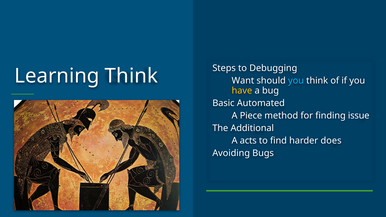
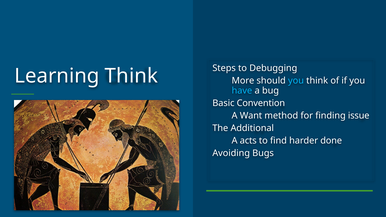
Want: Want -> More (243, 81)
have colour: yellow -> light blue (242, 91)
Automated: Automated -> Convention (261, 103)
Piece: Piece -> Want (251, 116)
does: does -> done (331, 141)
